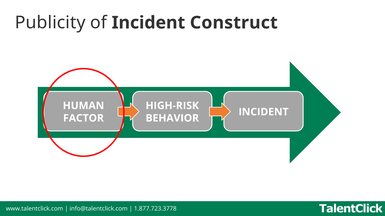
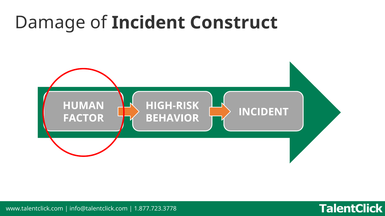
Publicity: Publicity -> Damage (50, 23)
